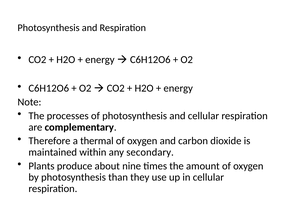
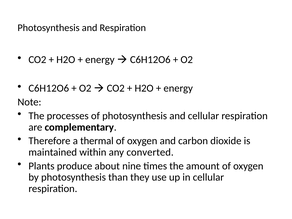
secondary: secondary -> converted (150, 152)
